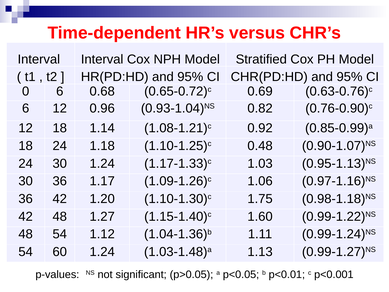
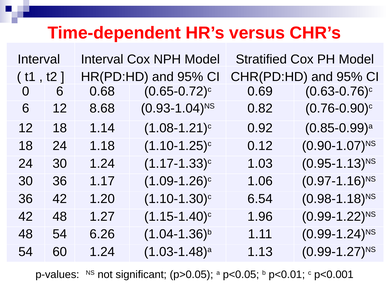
0.96: 0.96 -> 8.68 (102, 108)
0.48: 0.48 -> 0.12 (260, 146)
1.75: 1.75 -> 6.54 (260, 199)
1.60: 1.60 -> 1.96 (260, 216)
1.12: 1.12 -> 6.26 (102, 234)
